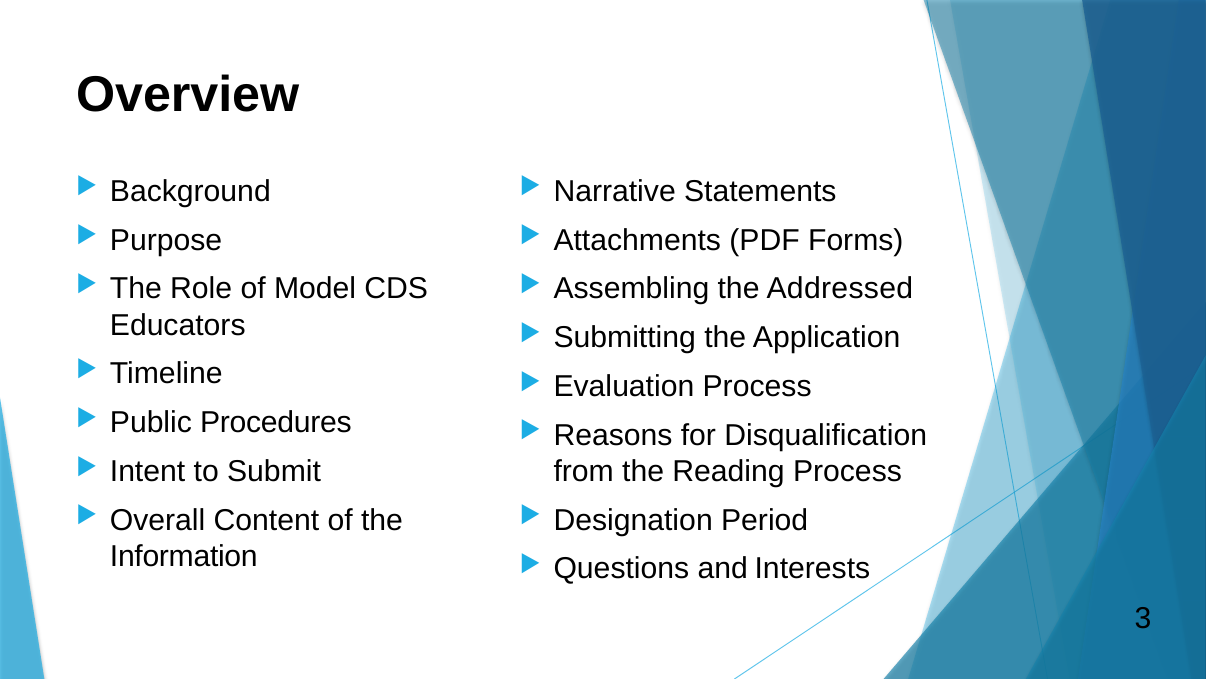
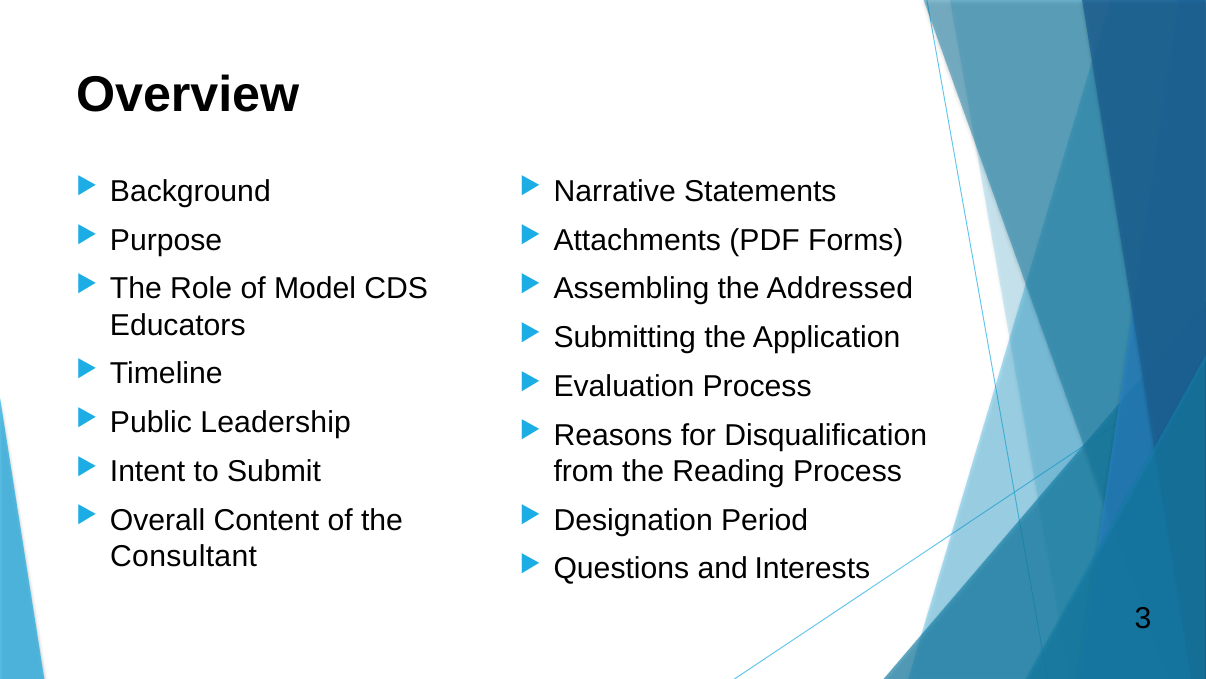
Procedures: Procedures -> Leadership (276, 422)
Information: Information -> Consultant (184, 556)
